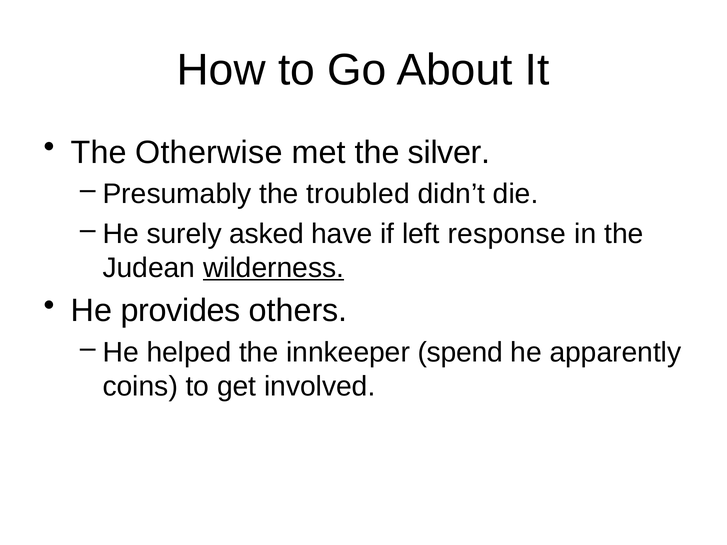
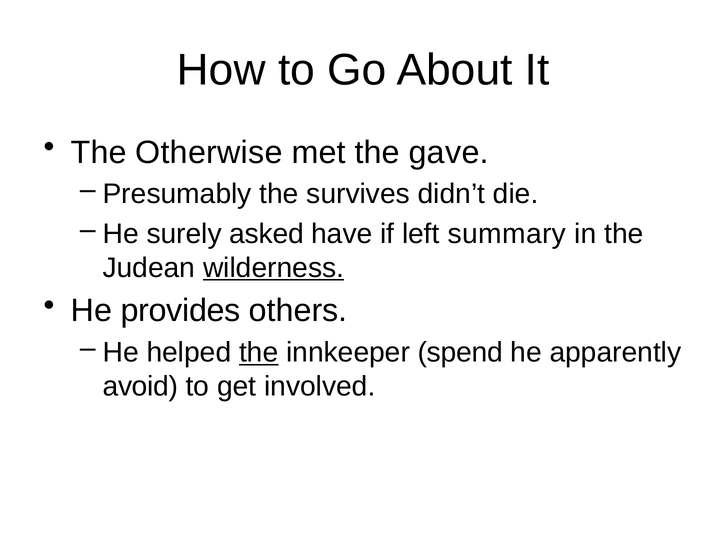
silver: silver -> gave (449, 153)
troubled: troubled -> survives (358, 194)
response: response -> summary (507, 234)
the underline: none -> present (259, 353)
coins: coins -> avoid (140, 387)
